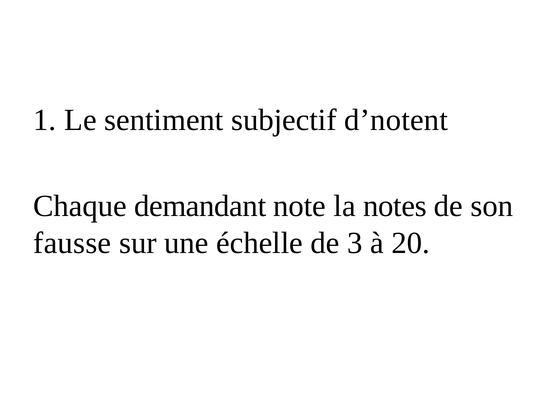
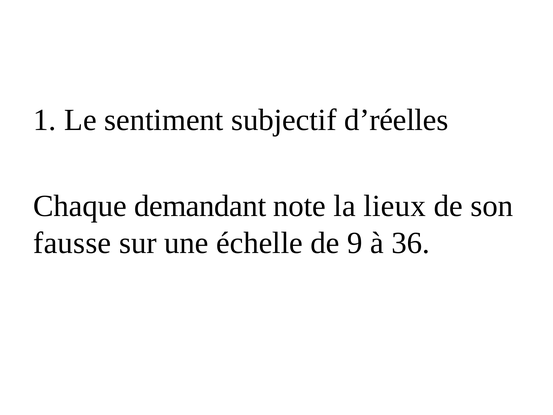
d’notent: d’notent -> d’réelles (396, 120)
notes: notes -> lieux (395, 206)
3: 3 -> 9 (355, 243)
20: 20 -> 36 (411, 243)
